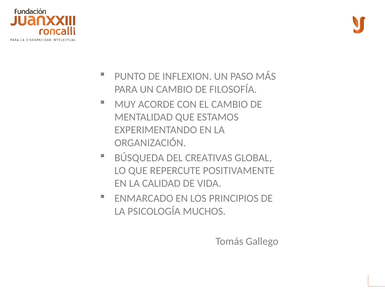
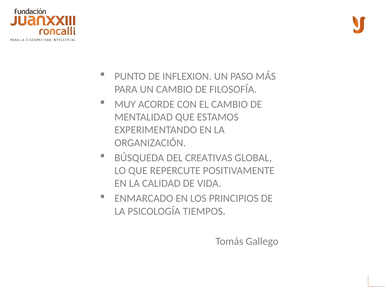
MUCHOS: MUCHOS -> TIEMPOS (204, 211)
